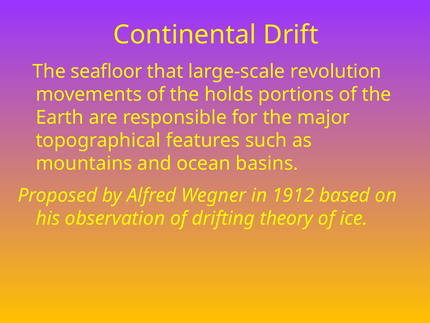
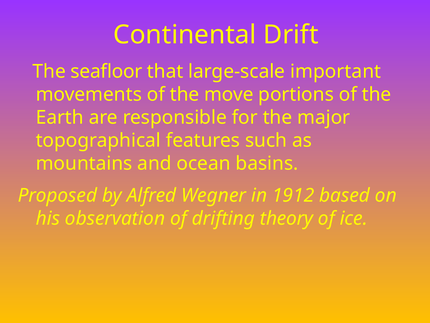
revolution: revolution -> important (336, 71)
holds: holds -> move (229, 94)
